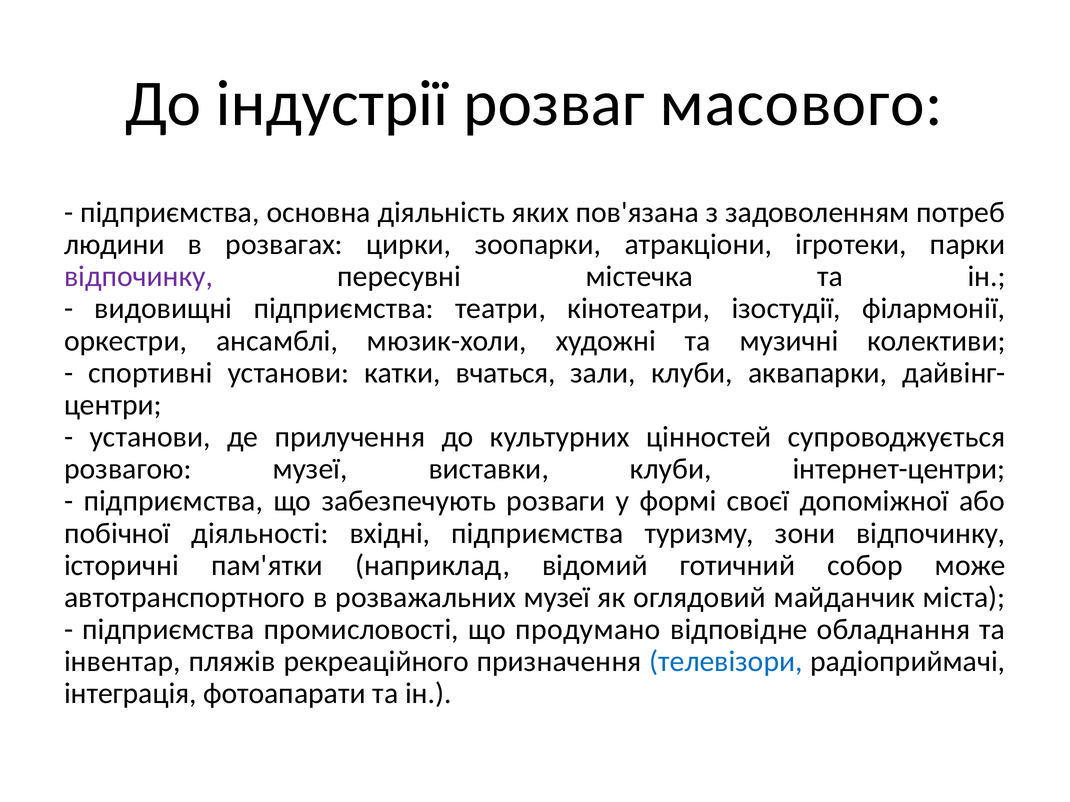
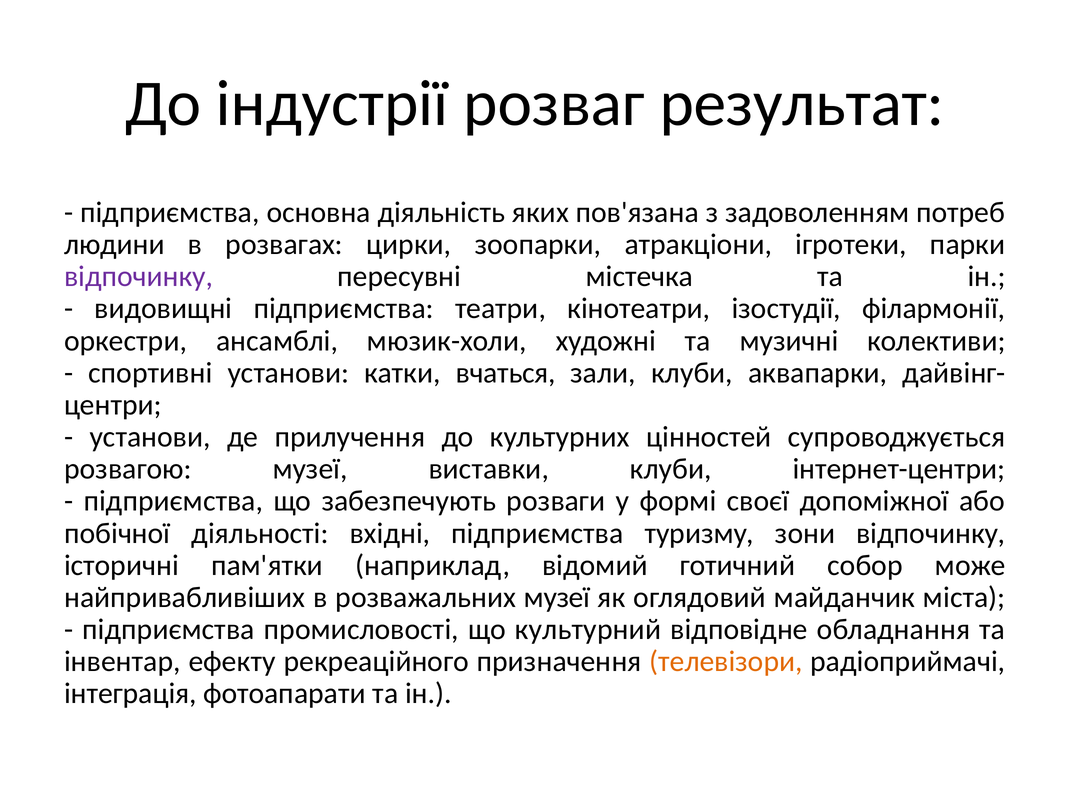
масового: масового -> результат (802, 104)
автотранспортного: автотранспортного -> найпривабливіших (185, 598)
продумано: продумано -> культурний (588, 630)
пляжів: пляжів -> ефекту (232, 662)
телевізори colour: blue -> orange (726, 662)
